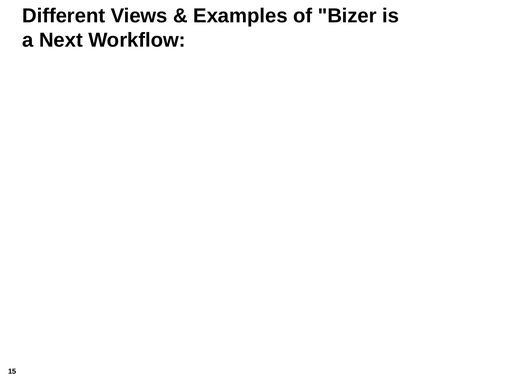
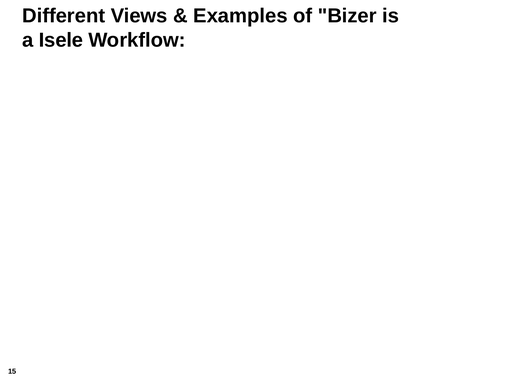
Next: Next -> Isele (61, 40)
